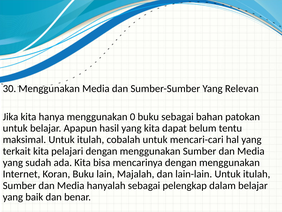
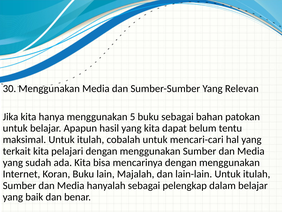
0: 0 -> 5 (133, 116)
